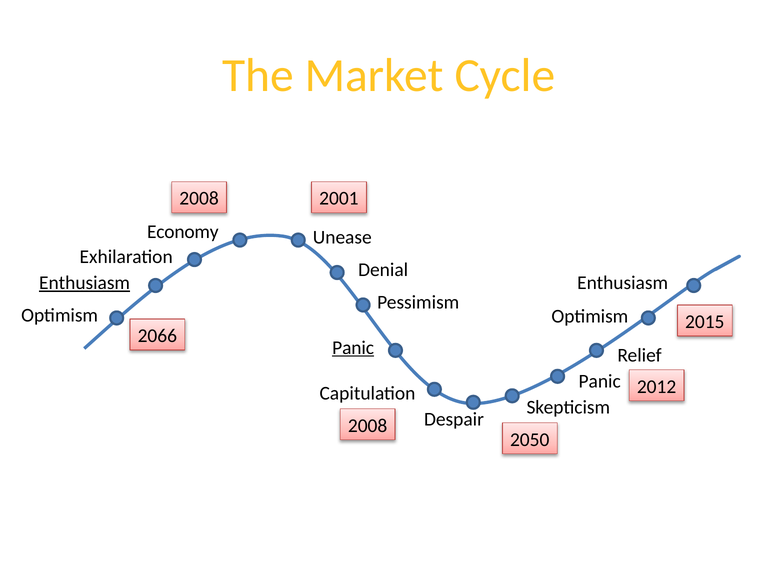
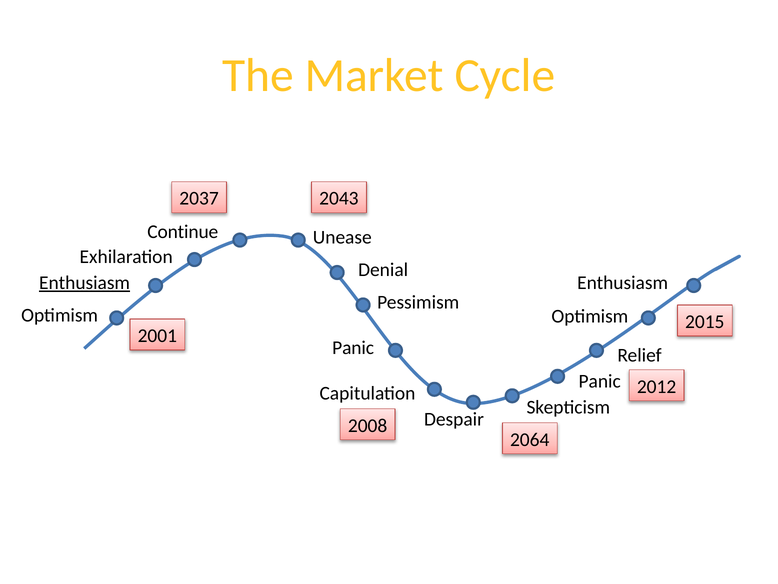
2008: 2008 -> 2037 (199, 198)
2001: 2001 -> 2043 (339, 198)
Economy: Economy -> Continue (183, 232)
2066: 2066 -> 2001 (157, 336)
Panic underline: present -> none (353, 347)
2050: 2050 -> 2064 (530, 439)
